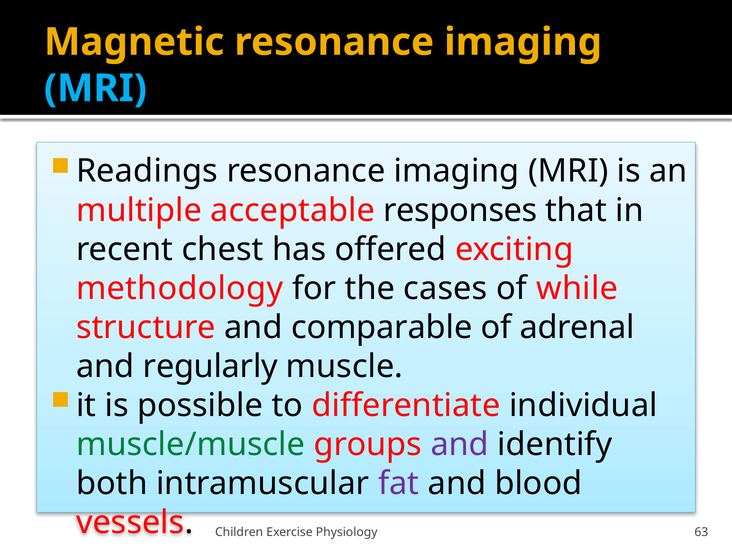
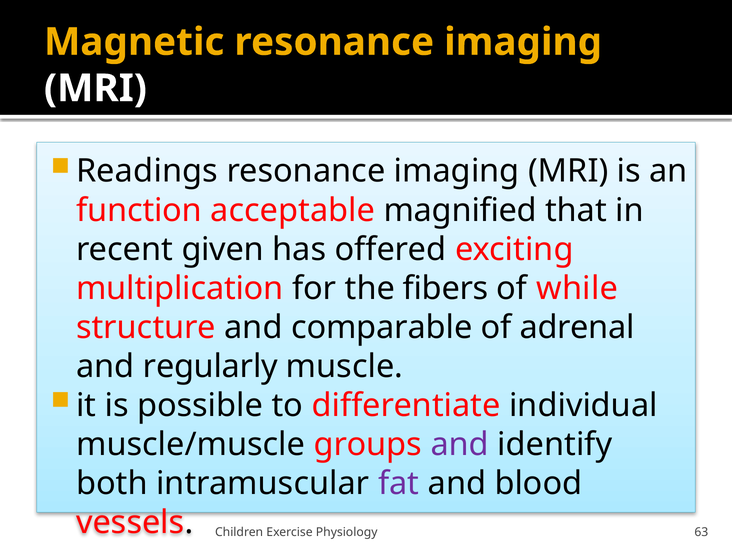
MRI colour: light blue -> white (95, 88)
multiple: multiple -> function (139, 210)
responses: responses -> magnified (460, 210)
chest: chest -> given (223, 249)
methodology: methodology -> multiplication (180, 288)
cases: cases -> fibers (446, 288)
muscle/muscle colour: green -> black (191, 445)
